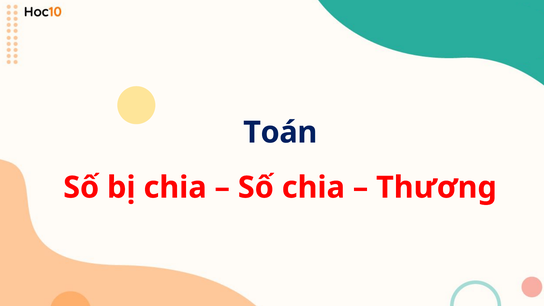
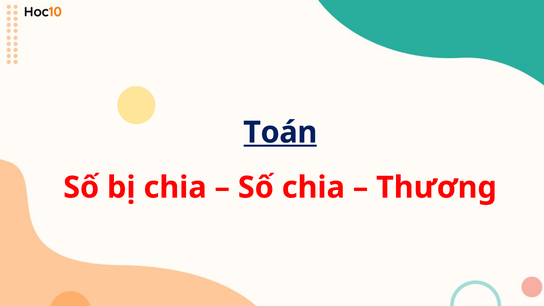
Toán underline: none -> present (280, 132)
